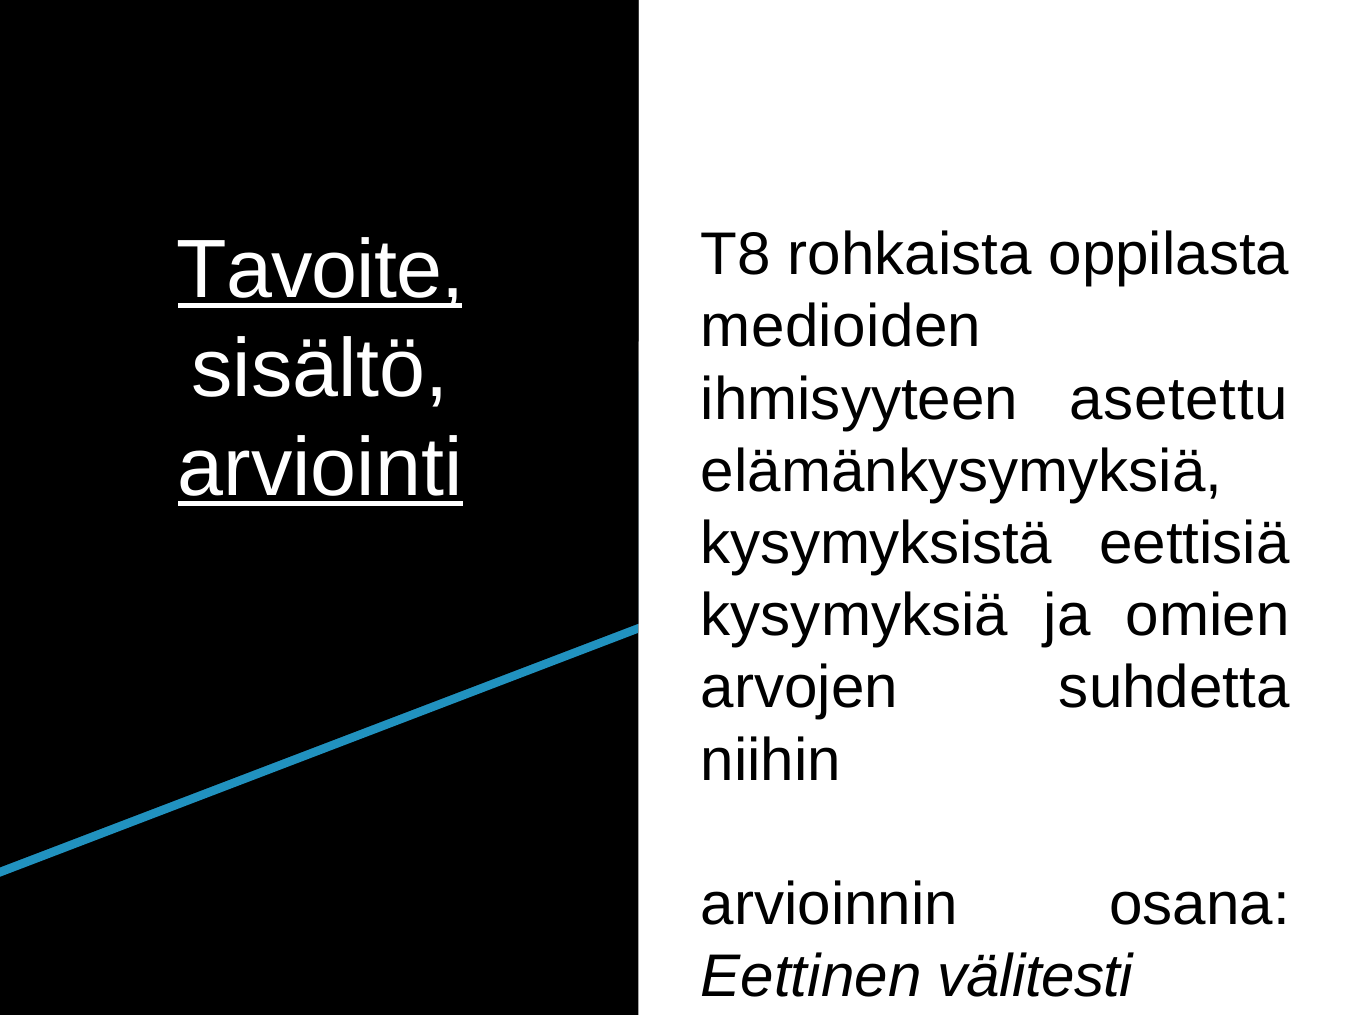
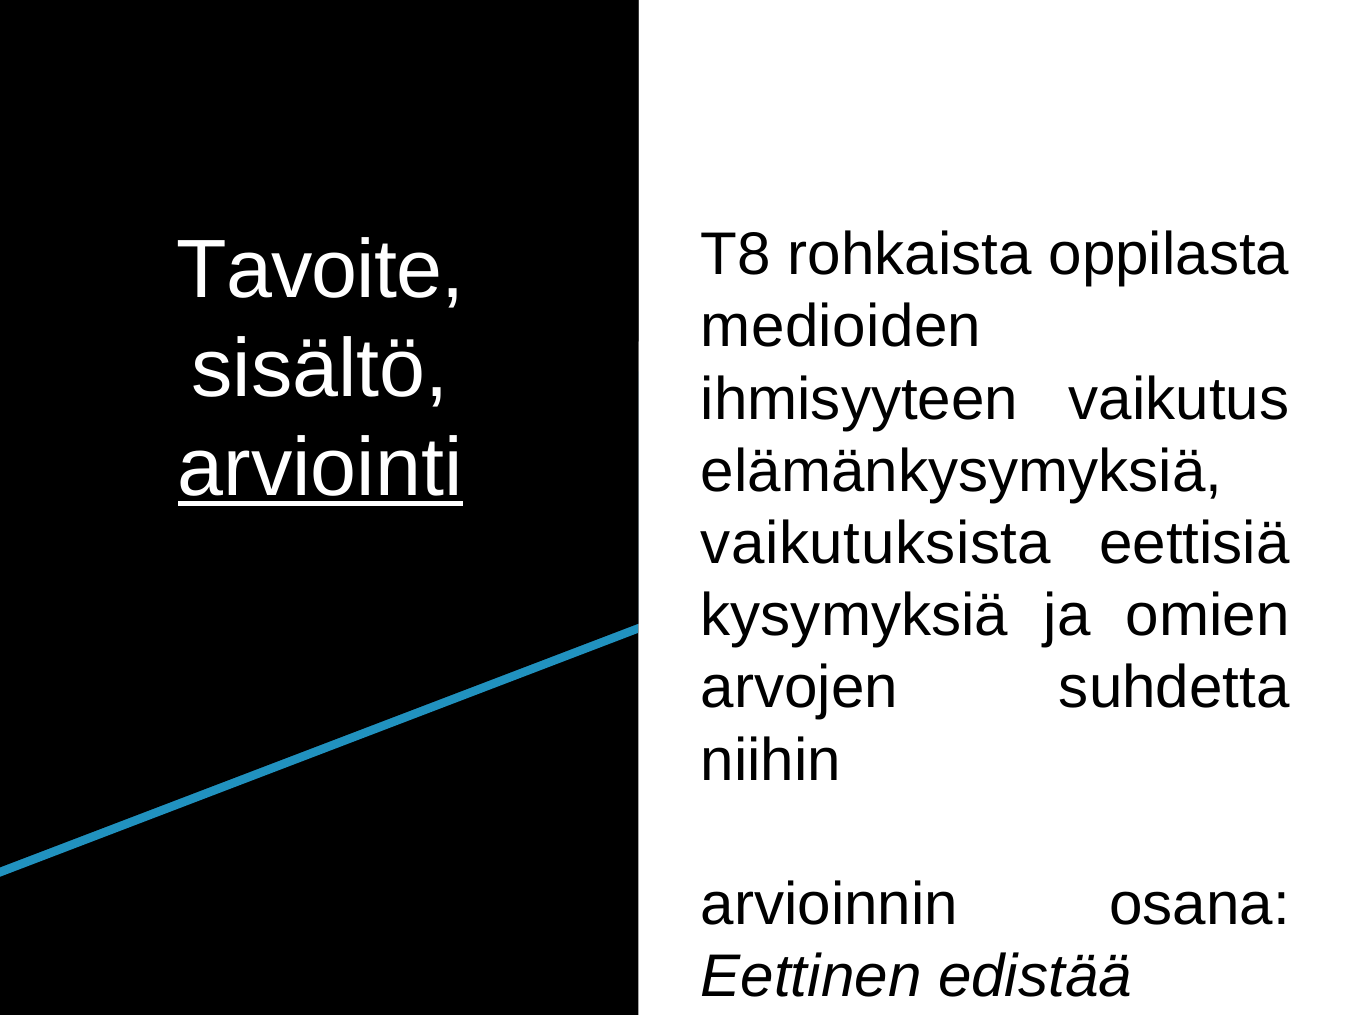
Tavoite underline: present -> none (321, 270)
asetettu: asetettu -> vaikutus (1179, 399)
kysymyksistä: kysymyksistä -> vaikutuksista (876, 544)
välitesti: välitesti -> edistää (1035, 977)
